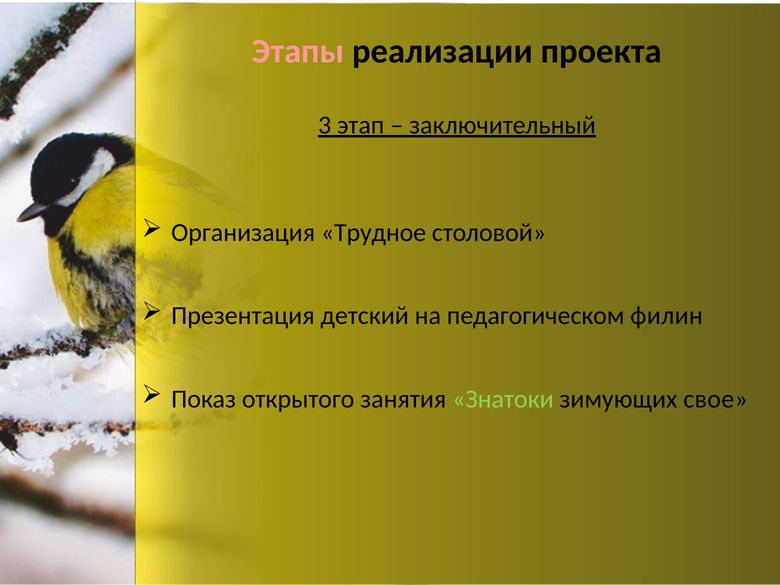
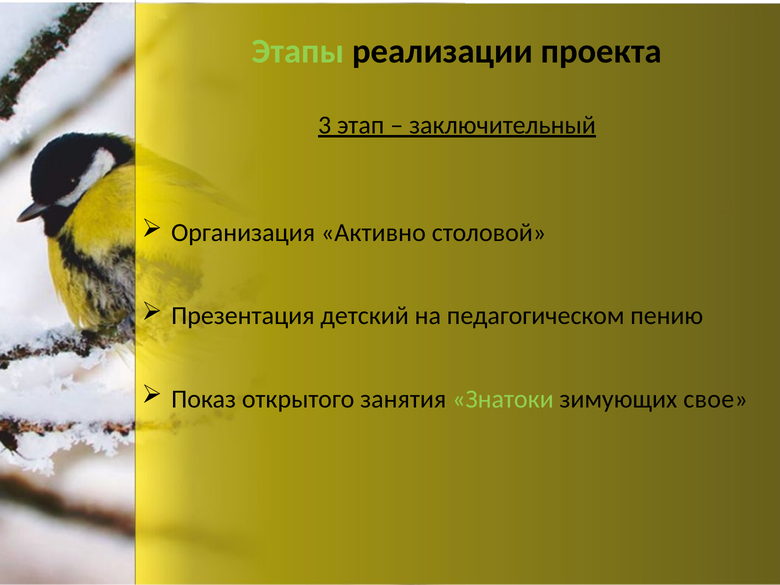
Этапы colour: pink -> light green (298, 51)
Трудное: Трудное -> Активно (373, 233)
филин: филин -> пению (667, 316)
